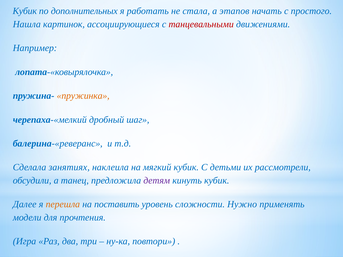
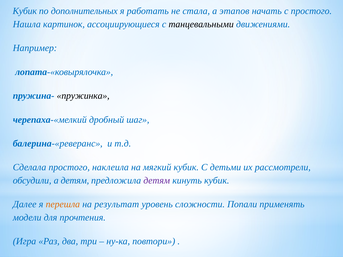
танцевальными colour: red -> black (201, 24)
пружинка colour: orange -> black (83, 96)
Сделала занятиях: занятиях -> простого (69, 168)
а танец: танец -> детям (75, 181)
поставить: поставить -> результат (117, 205)
Нужно: Нужно -> Попали (242, 205)
